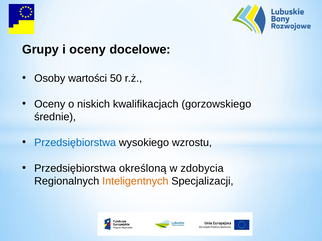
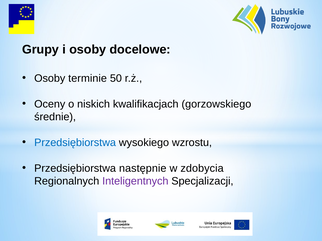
i oceny: oceny -> osoby (88, 50)
wartości: wartości -> terminie (88, 78)
określoną: określoną -> następnie (143, 169)
Inteligentnych colour: orange -> purple (135, 181)
